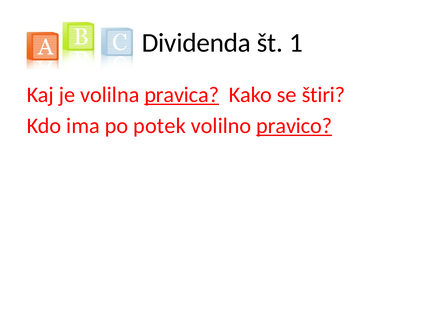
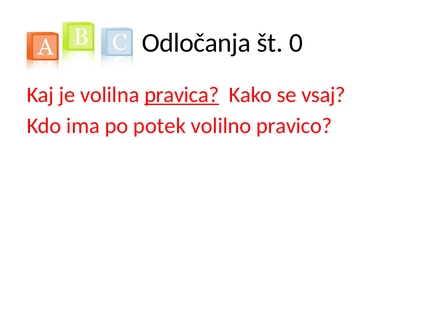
Dividenda: Dividenda -> Odločanja (196, 43)
1: 1 -> 0 (296, 43)
štiri: štiri -> vsaj (323, 95)
pravico underline: present -> none (294, 126)
